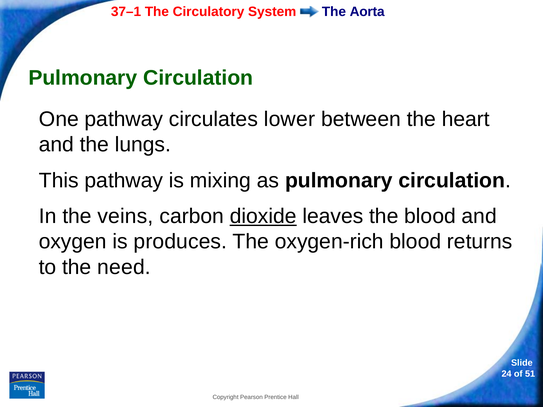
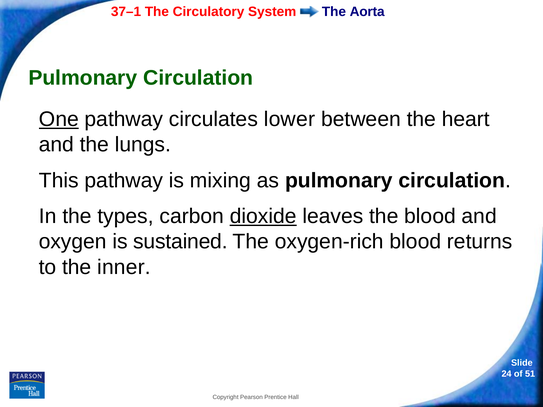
One underline: none -> present (59, 119)
veins: veins -> types (126, 216)
produces: produces -> sustained (180, 242)
need: need -> inner (124, 267)
